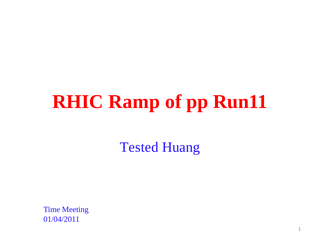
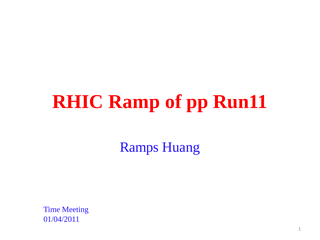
Tested: Tested -> Ramps (139, 147)
